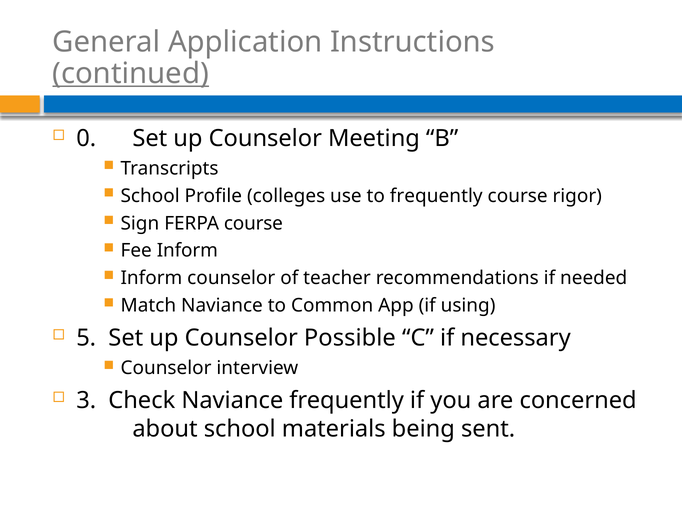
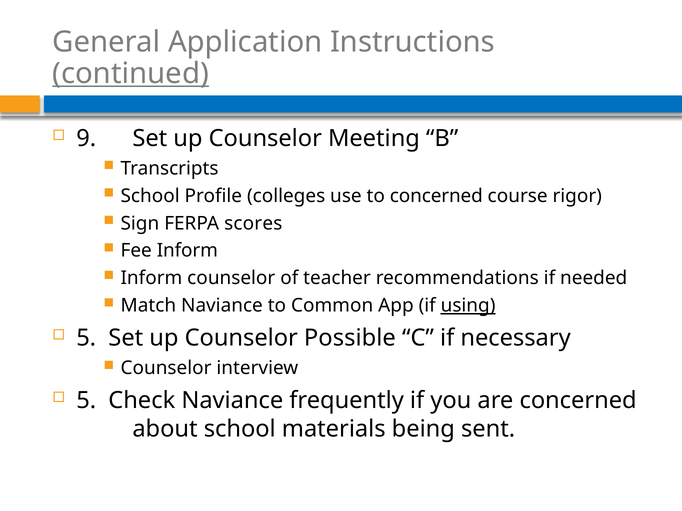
0: 0 -> 9 (86, 139)
to frequently: frequently -> concerned (436, 196)
FERPA course: course -> scores (253, 223)
using underline: none -> present (468, 306)
3: 3 -> 5 (86, 401)
